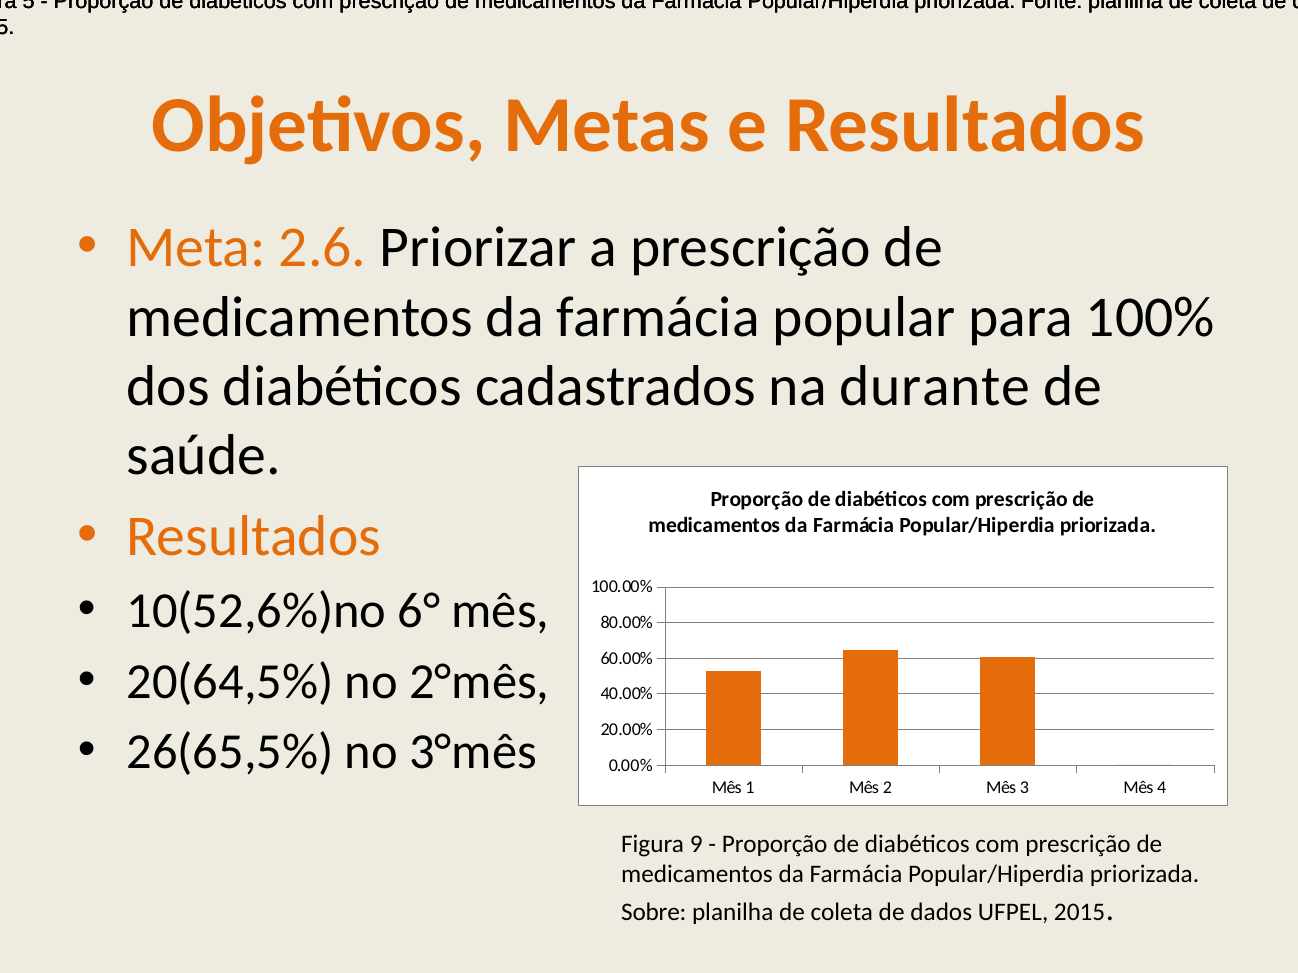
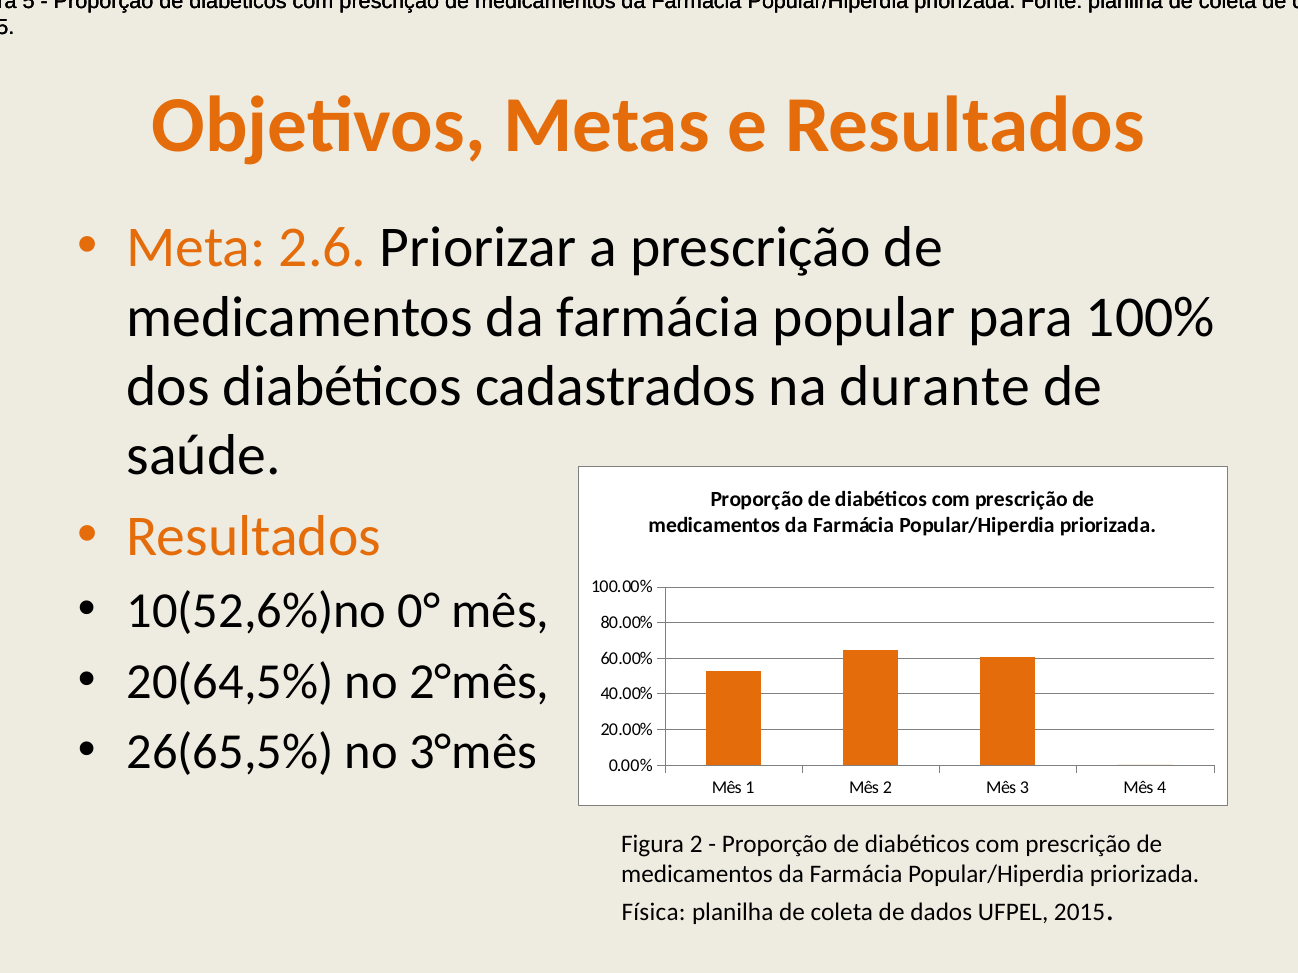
6°: 6° -> 0° (419, 611)
Figura 9: 9 -> 2 (696, 845)
Sobre: Sobre -> Física (654, 912)
